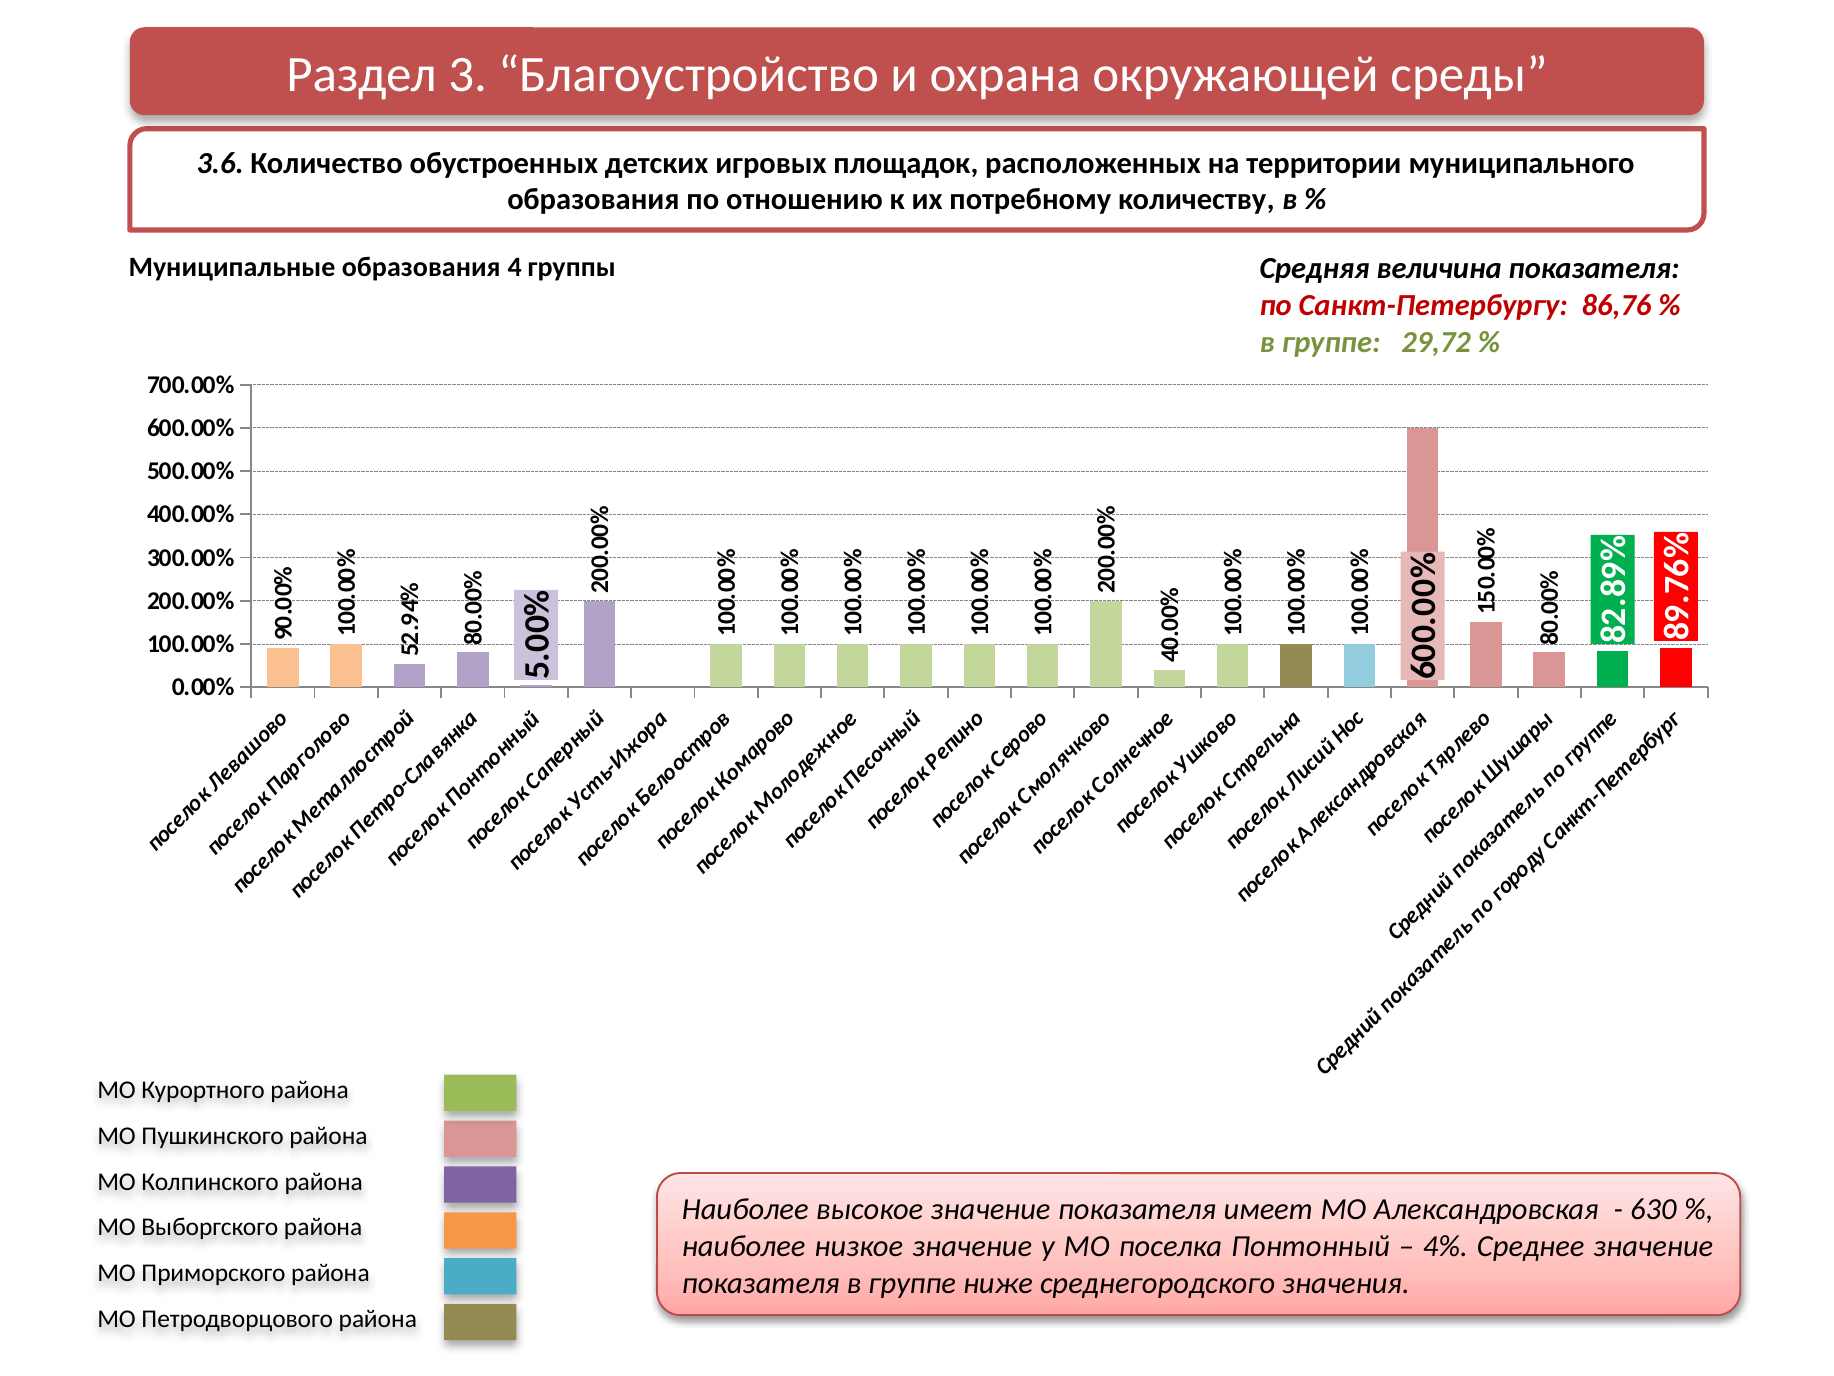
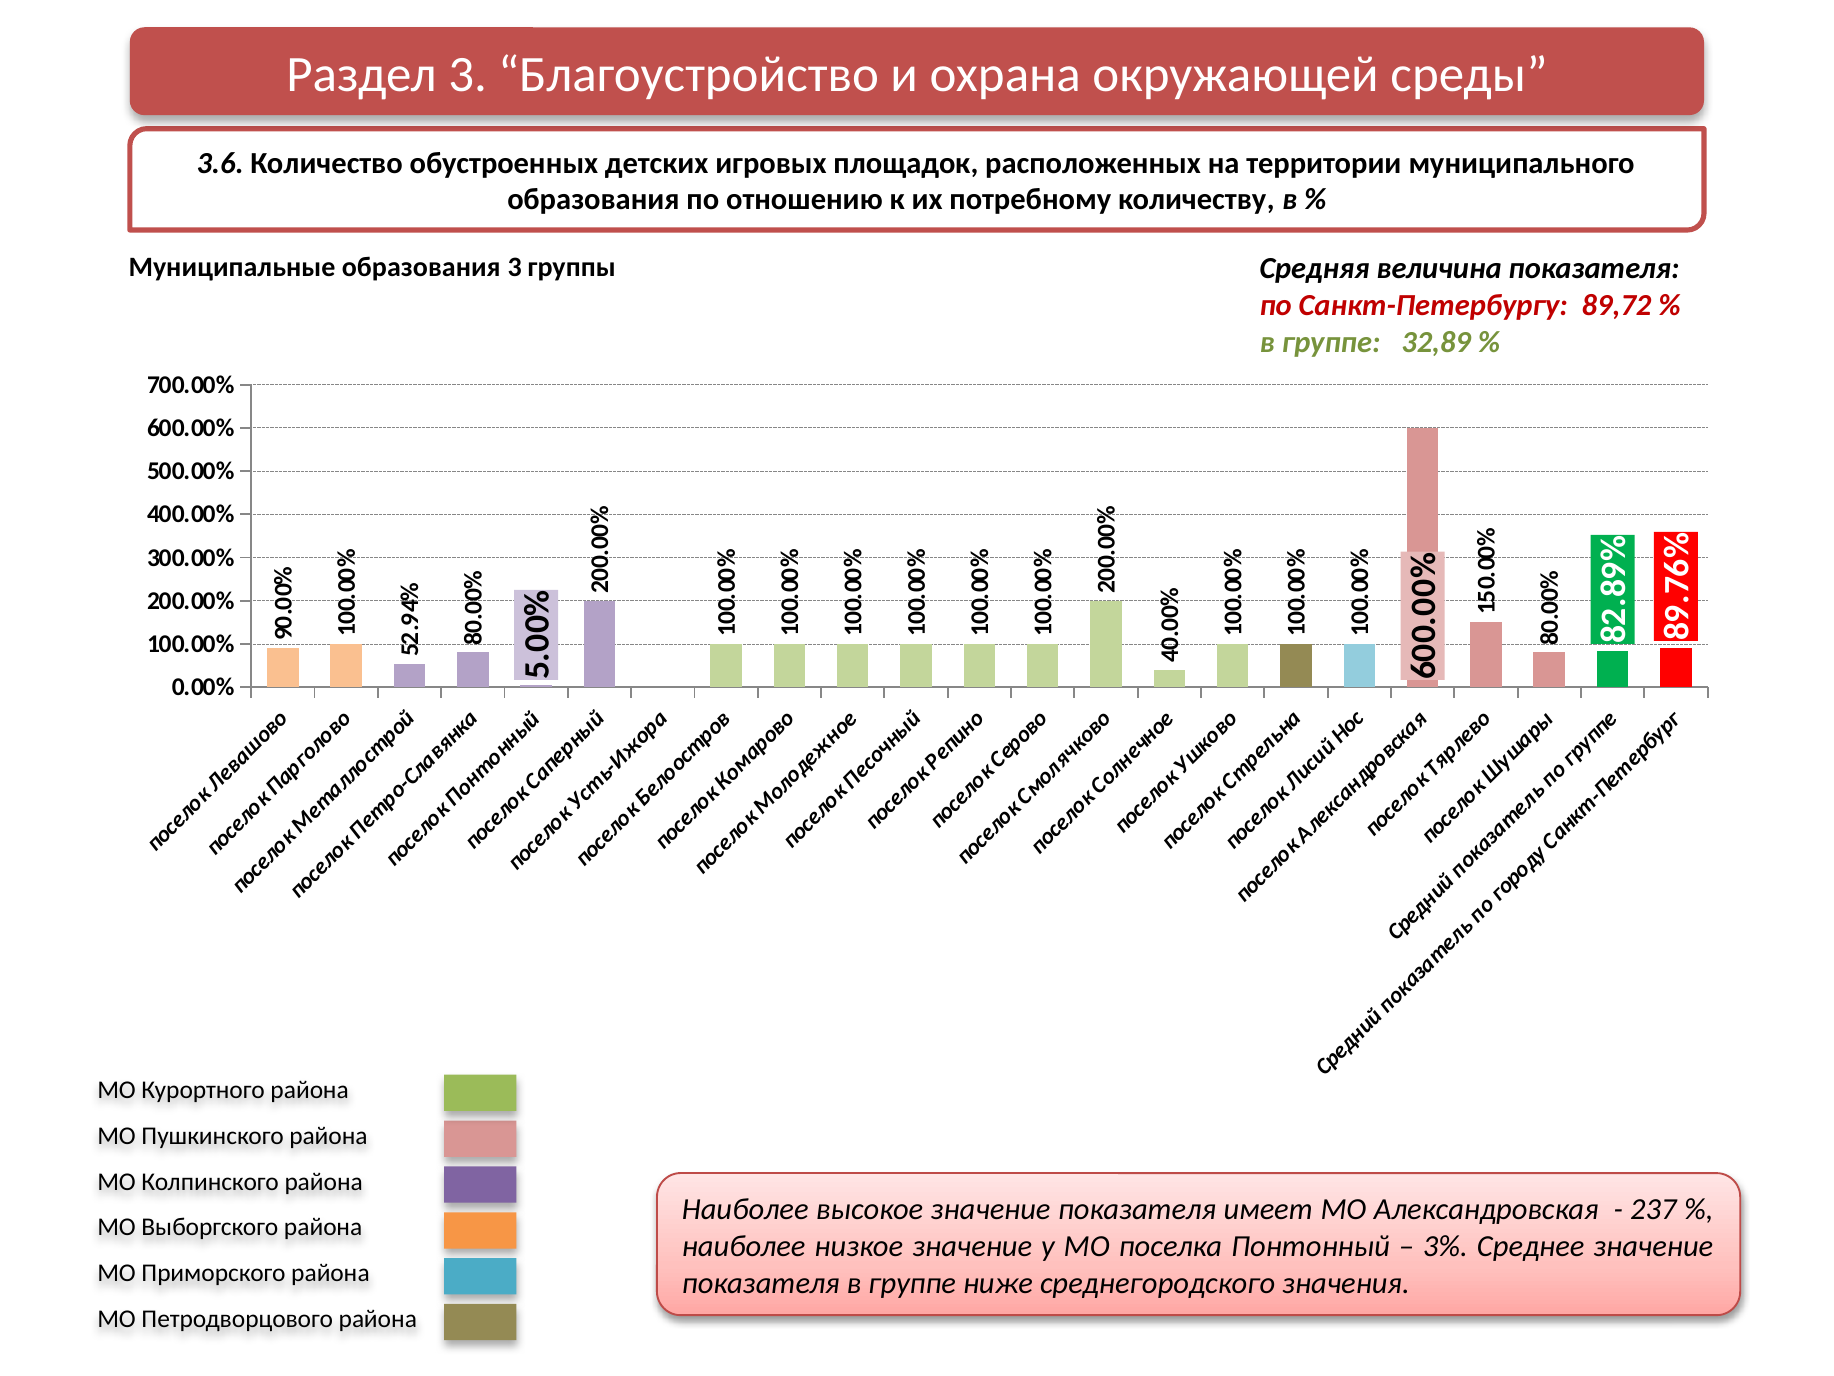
образования 4: 4 -> 3 (515, 267)
86,76: 86,76 -> 89,72 (1617, 305)
29,72: 29,72 -> 32,89 (1436, 342)
630: 630 -> 237 (1653, 1209)
4%: 4% -> 3% (1445, 1246)
